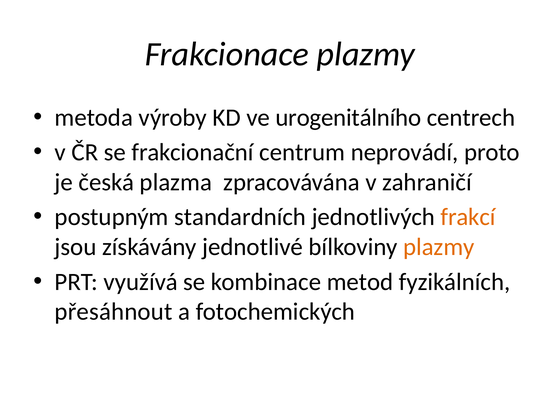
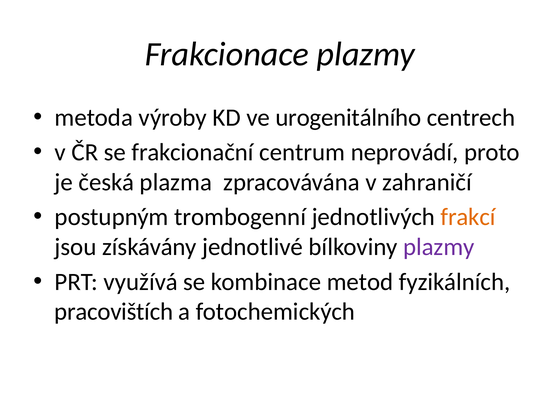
standardních: standardních -> trombogenní (240, 217)
plazmy colour: orange -> purple (439, 247)
přesáhnout: přesáhnout -> pracovištích (114, 312)
